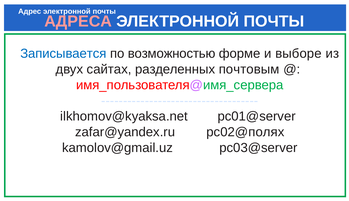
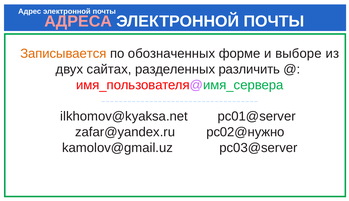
Записывается colour: blue -> orange (63, 54)
возможностью: возможностью -> обозначенных (172, 54)
почтовым: почтовым -> различить (249, 69)
pc02@полях: pc02@полях -> pc02@нужно (245, 132)
